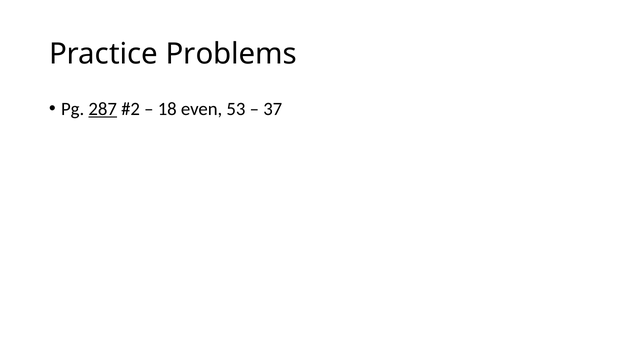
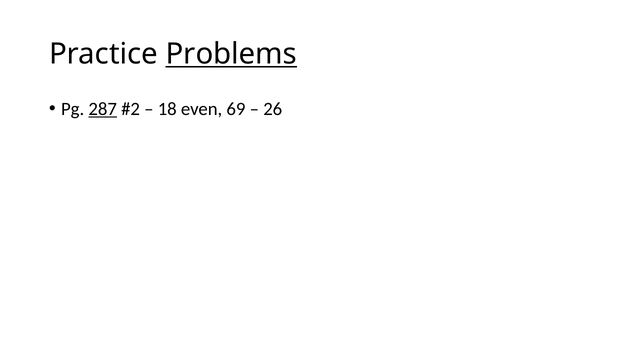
Problems underline: none -> present (231, 54)
53: 53 -> 69 (236, 109)
37: 37 -> 26 (273, 109)
